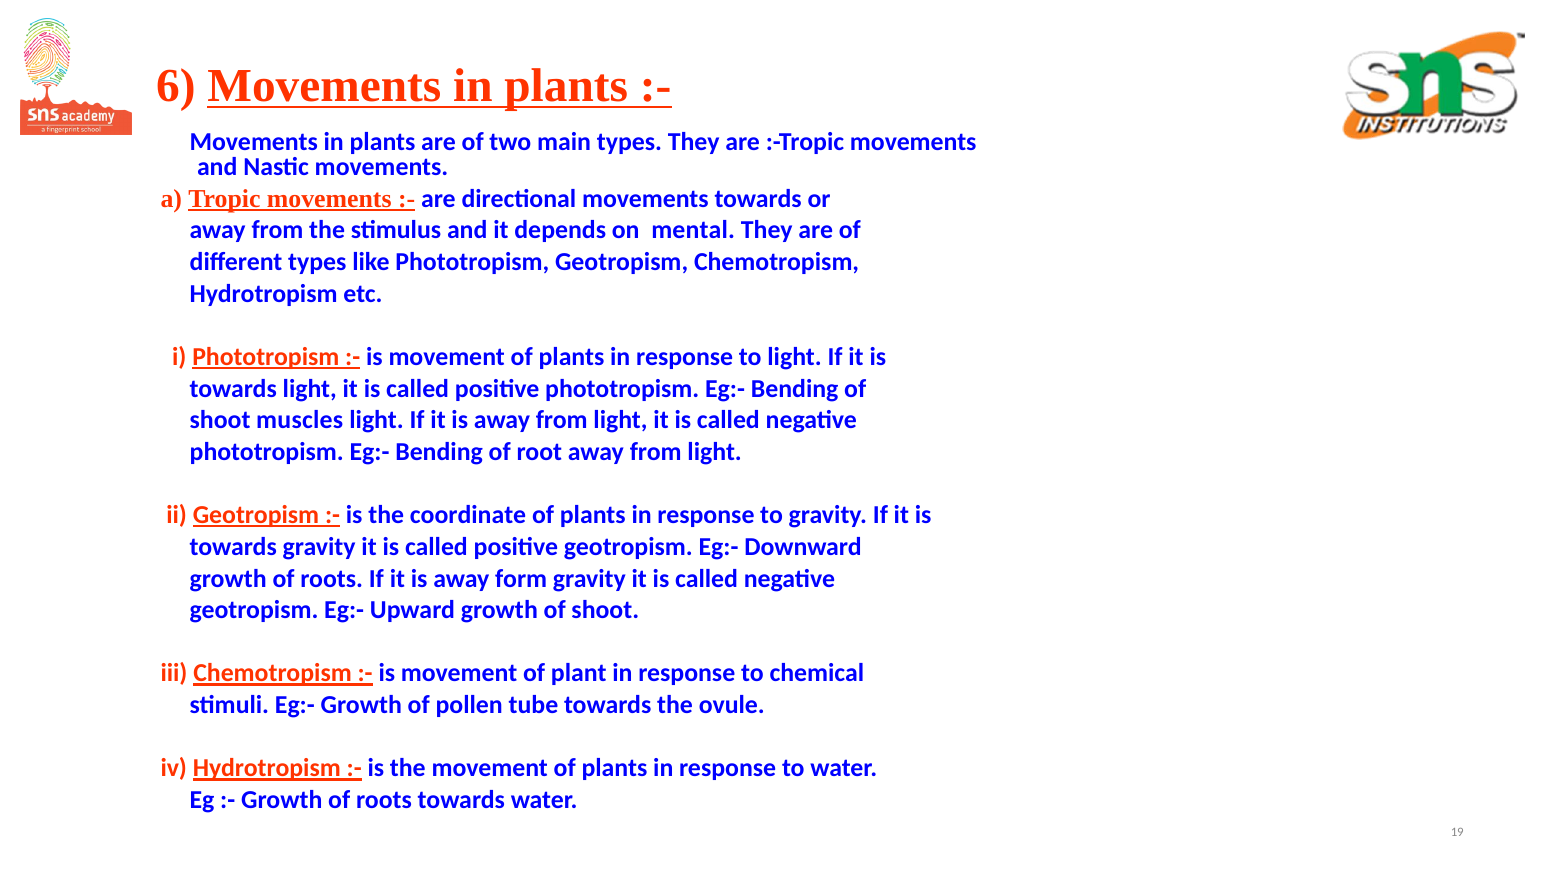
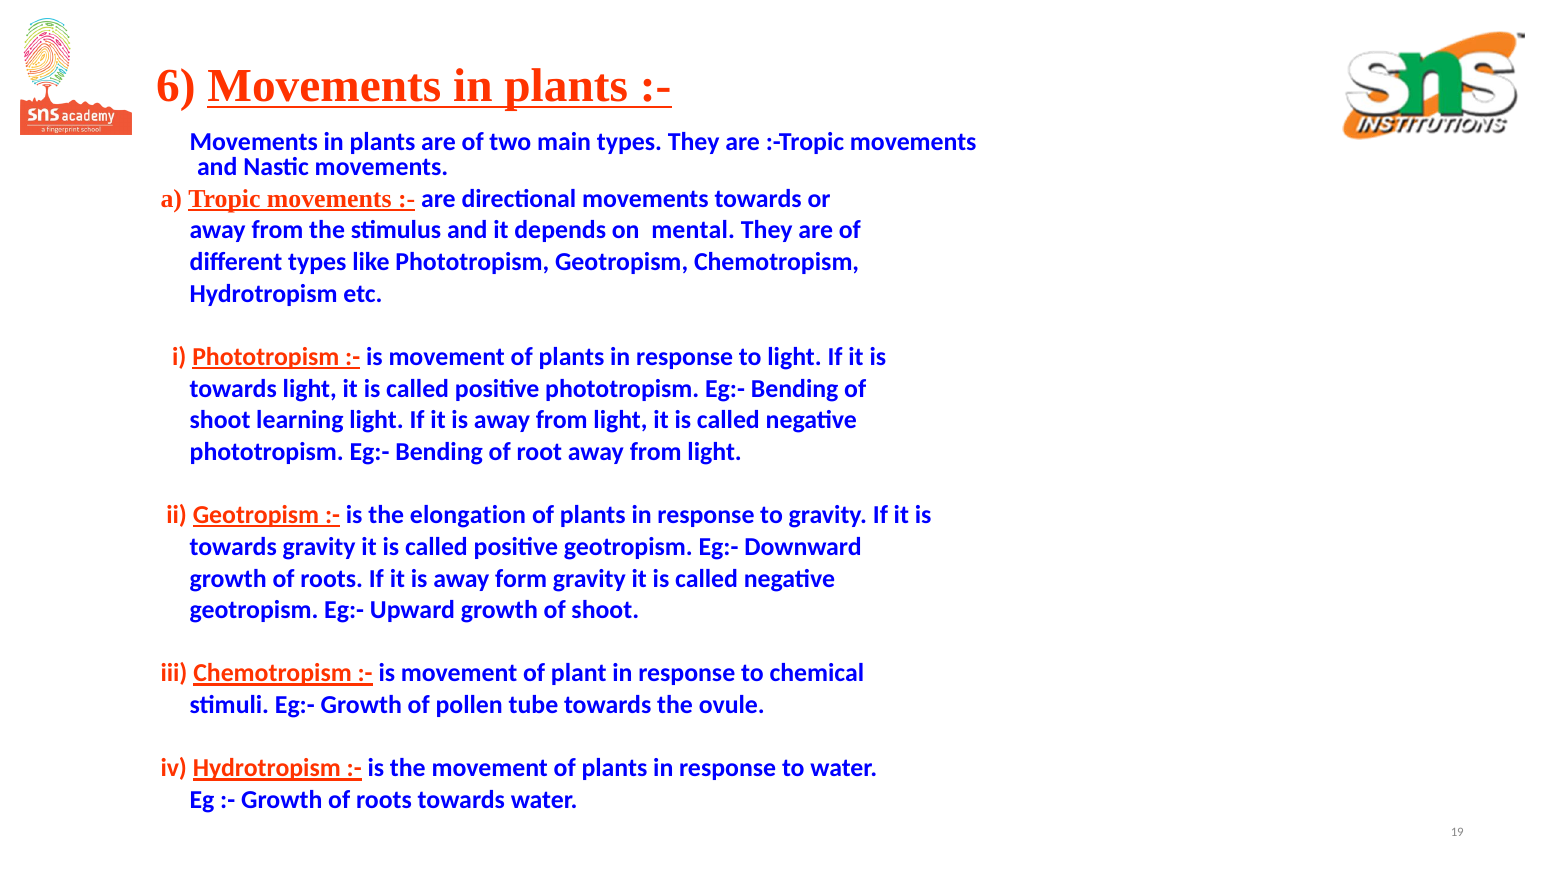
muscles: muscles -> learning (300, 420)
coordinate: coordinate -> elongation (468, 515)
